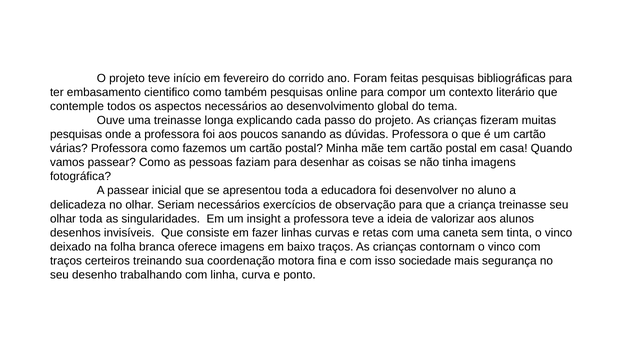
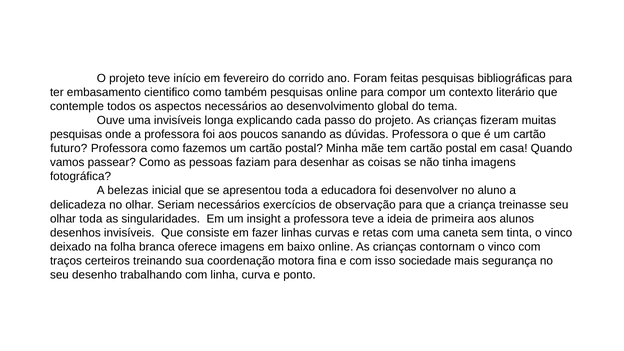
uma treinasse: treinasse -> invisíveis (178, 120)
várias: várias -> futuro (69, 149)
A passear: passear -> belezas (128, 191)
valorizar: valorizar -> primeira (453, 219)
baixo traços: traços -> online (336, 247)
